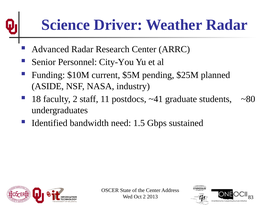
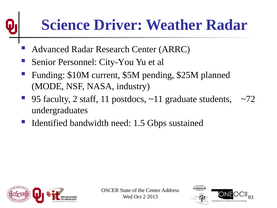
ASIDE: ASIDE -> MODE (48, 86)
18: 18 -> 95 (36, 99)
~41: ~41 -> ~11 (156, 99)
~80: ~80 -> ~72 (248, 99)
